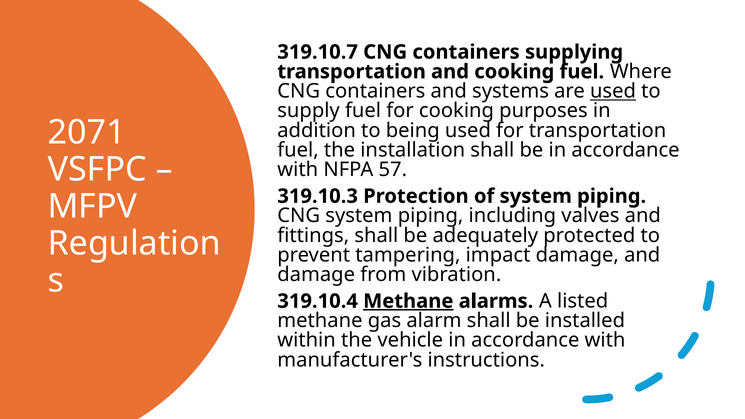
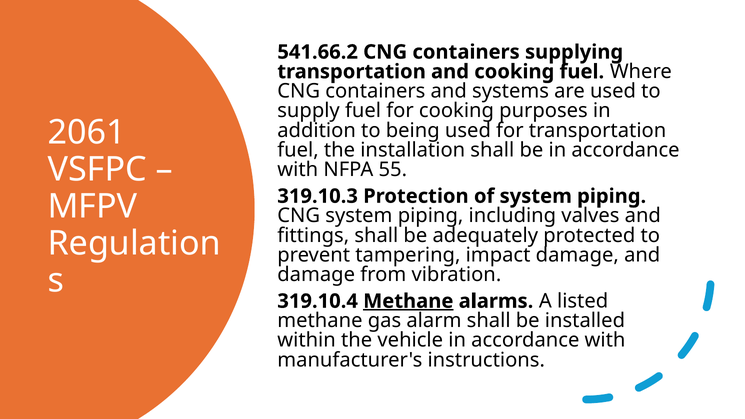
319.10.7: 319.10.7 -> 541.66.2 (318, 52)
used underline: present -> none (613, 91)
2071: 2071 -> 2061 (87, 133)
57: 57 -> 55 (393, 170)
